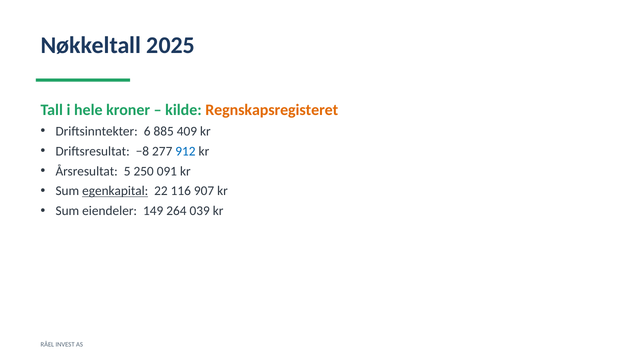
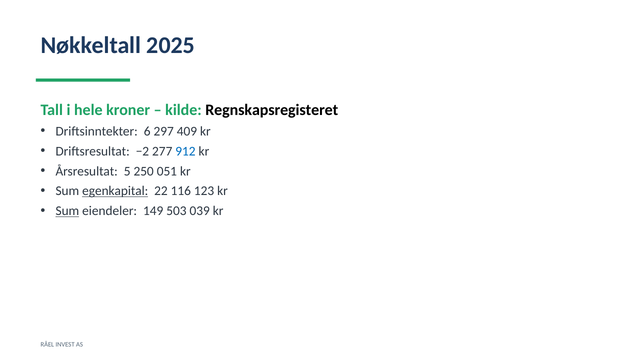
Regnskapsregisteret colour: orange -> black (272, 110)
885: 885 -> 297 (164, 131)
−8: −8 -> −2 (142, 151)
091: 091 -> 051 (167, 171)
907: 907 -> 123 (204, 191)
Sum underline: none -> present (67, 211)
264: 264 -> 503 (176, 211)
